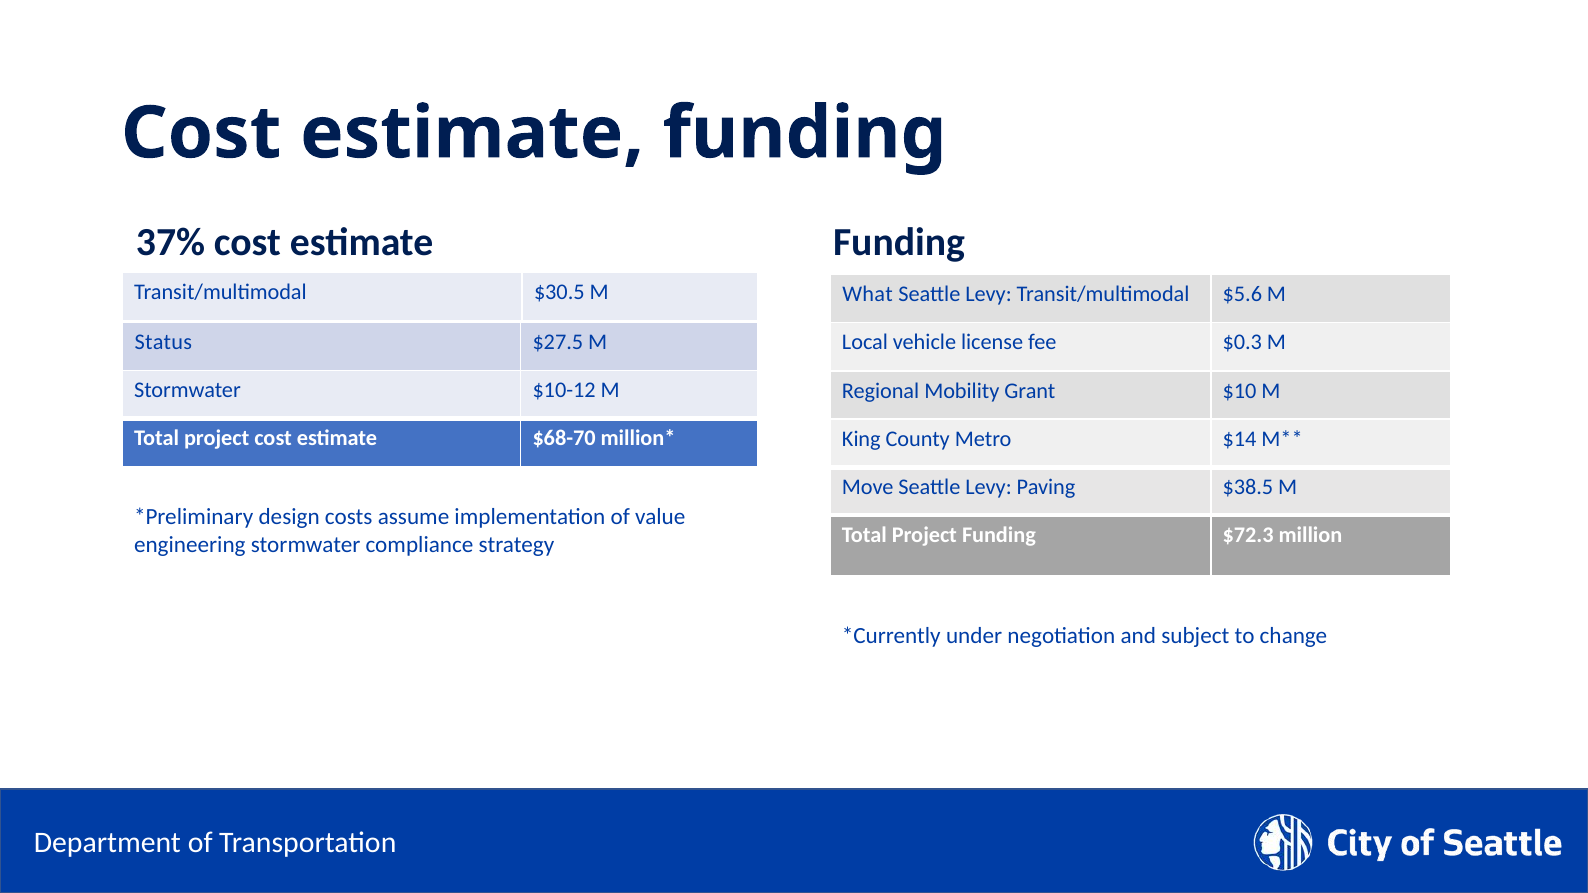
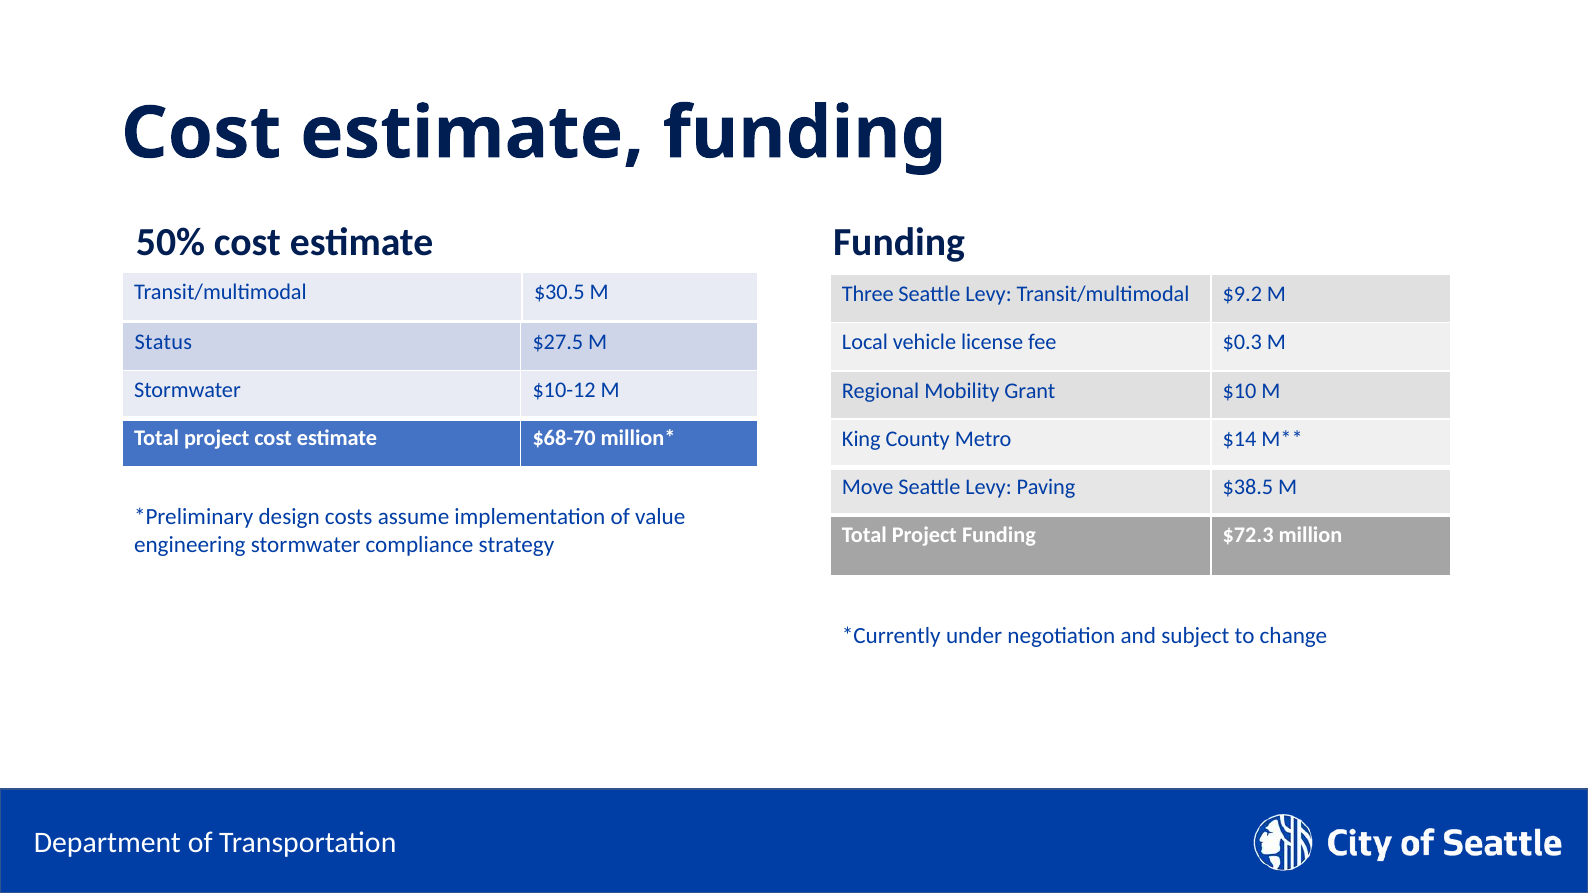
37%: 37% -> 50% (170, 242)
What: What -> Three (868, 294)
$5.6: $5.6 -> $9.2 (1242, 294)
